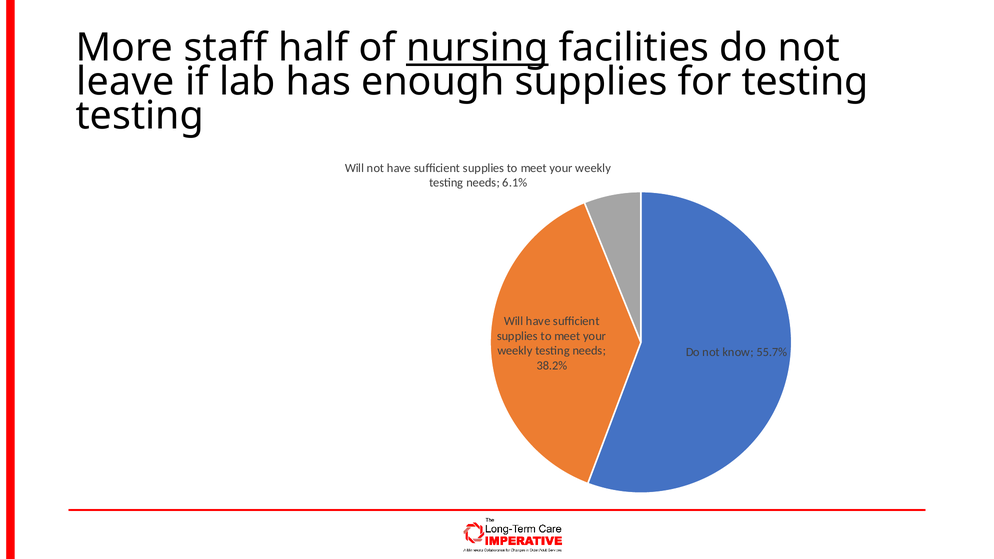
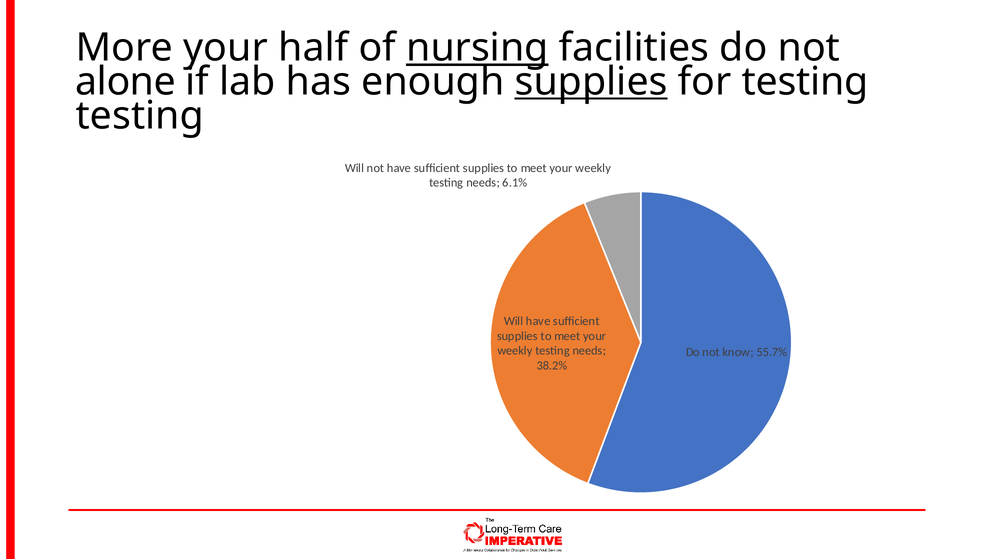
More staff: staff -> your (226, 48)
leave: leave -> alone (126, 82)
supplies underline: none -> present (591, 82)
